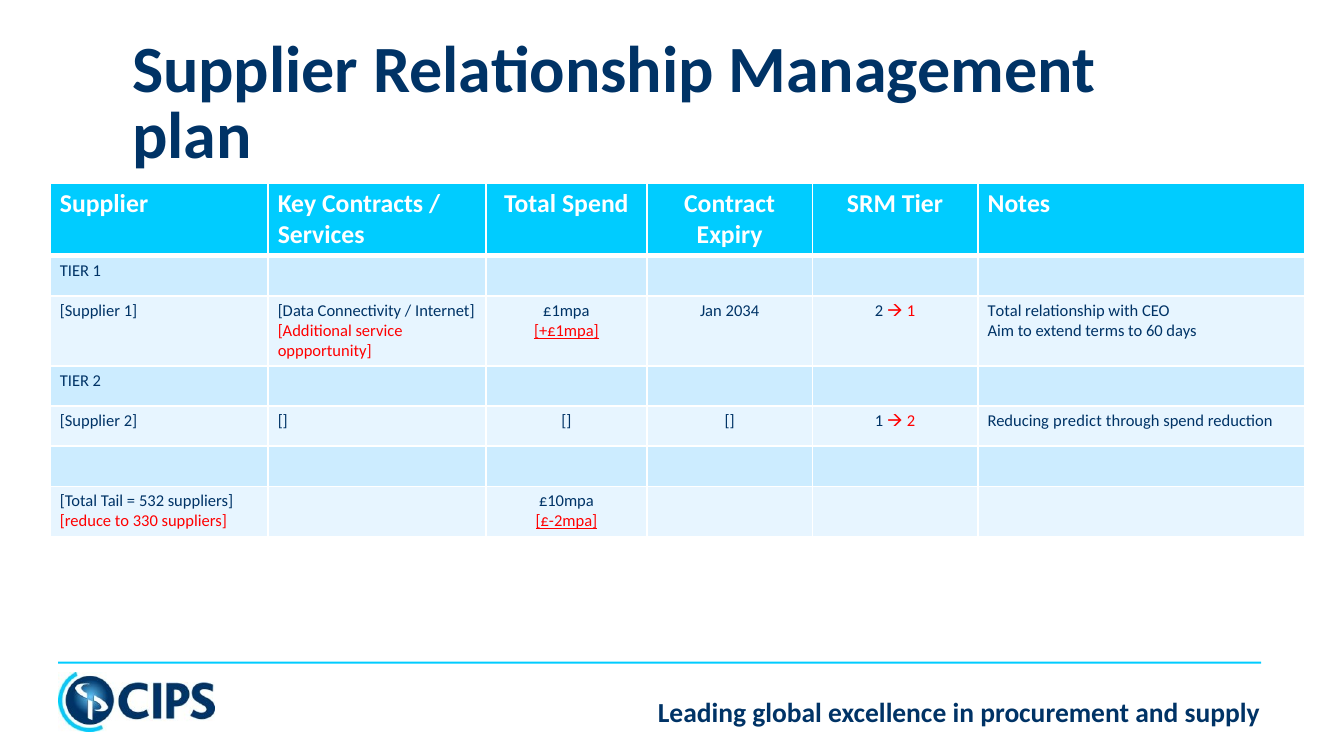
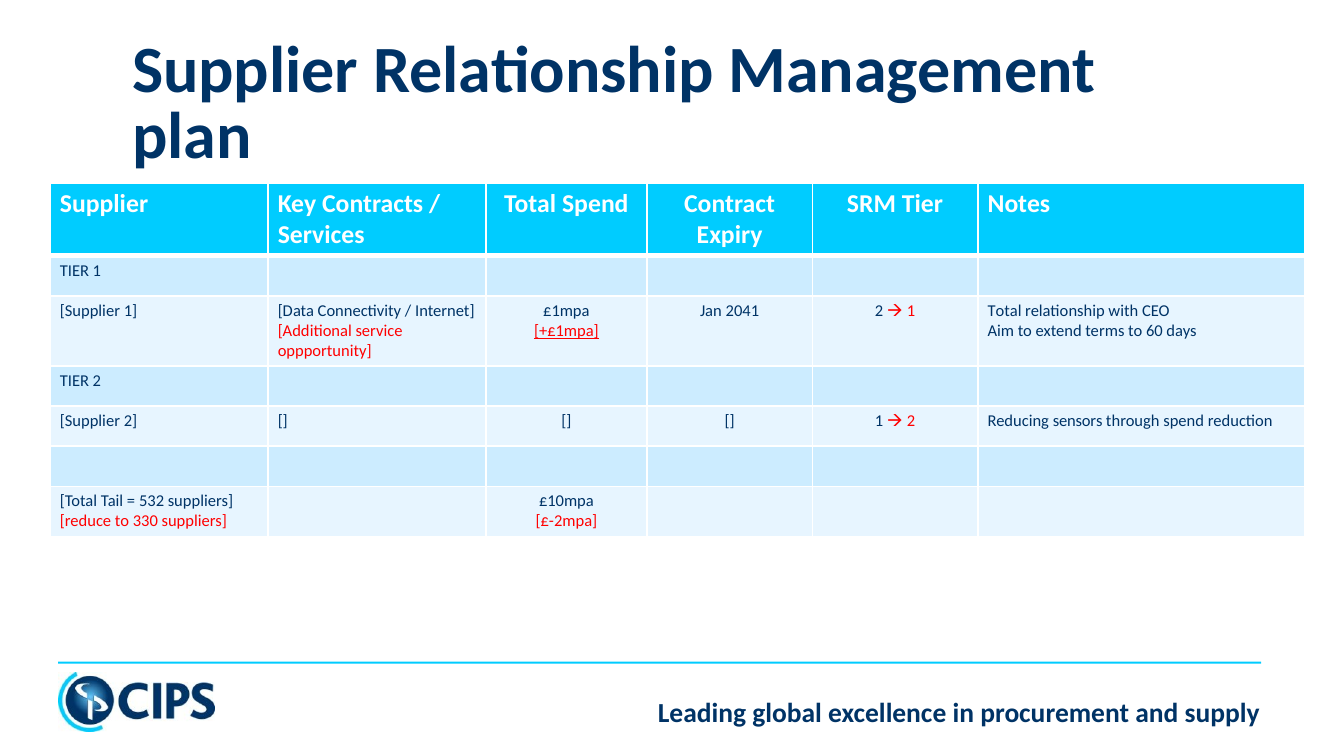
2034: 2034 -> 2041 (742, 311)
predict: predict -> sensors (1078, 421)
£-2mpa underline: present -> none (566, 522)
